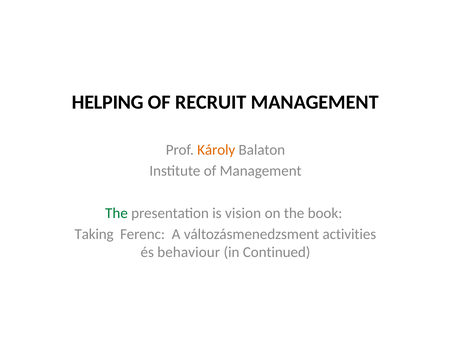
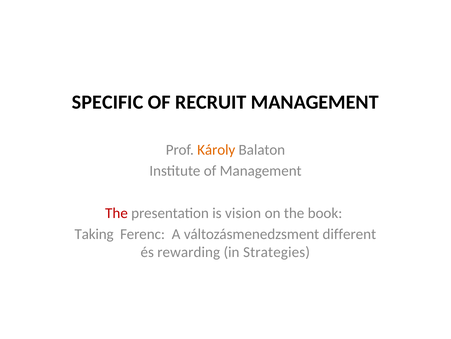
HELPING: HELPING -> SPECIFIC (108, 102)
The colour: green -> red (116, 213)
activities: activities -> different (349, 234)
behaviour: behaviour -> rewarding (189, 252)
Continued: Continued -> Strategies (277, 252)
